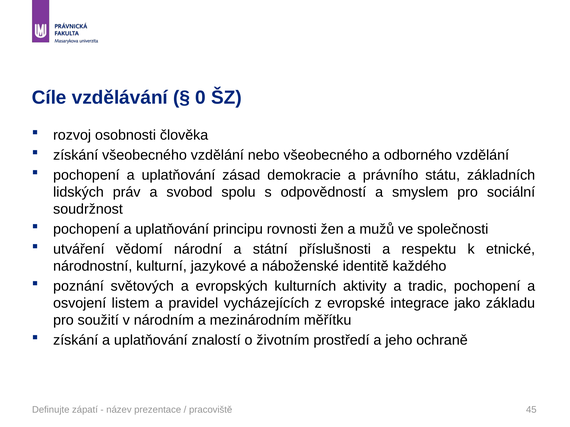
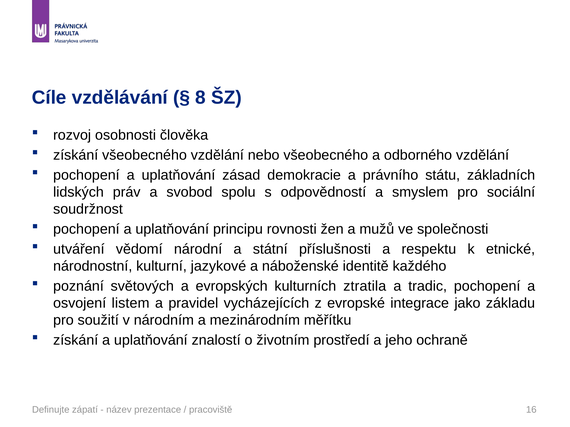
0: 0 -> 8 (201, 98)
aktivity: aktivity -> ztratila (365, 286)
45: 45 -> 16 (531, 410)
